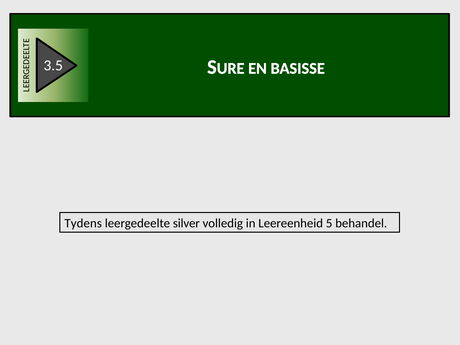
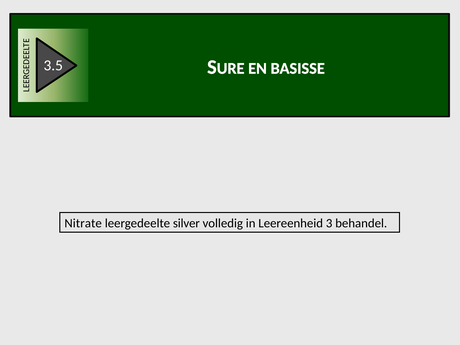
Tydens: Tydens -> Nitrate (83, 223)
5: 5 -> 3 (329, 223)
